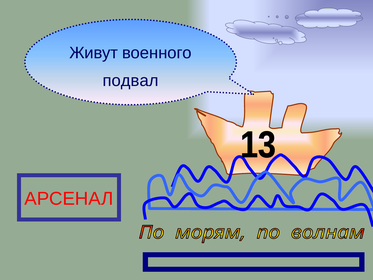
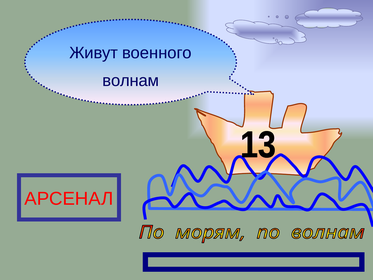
подвал: подвал -> волнам (131, 81)
